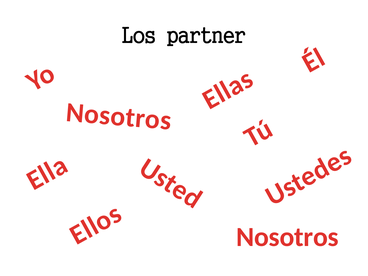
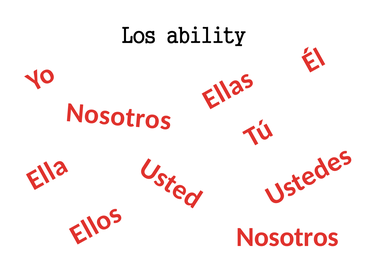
partner: partner -> ability (206, 36)
